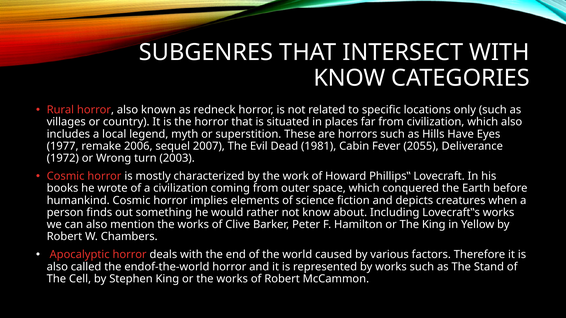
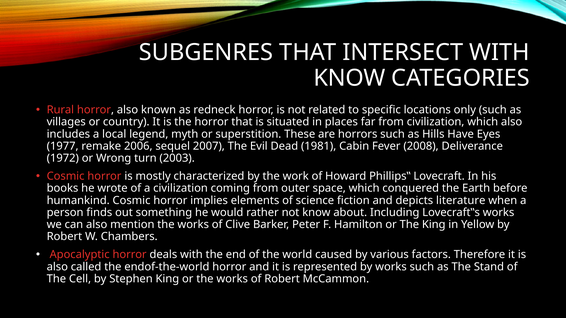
2055: 2055 -> 2008 (421, 146)
creatures: creatures -> literature (461, 201)
